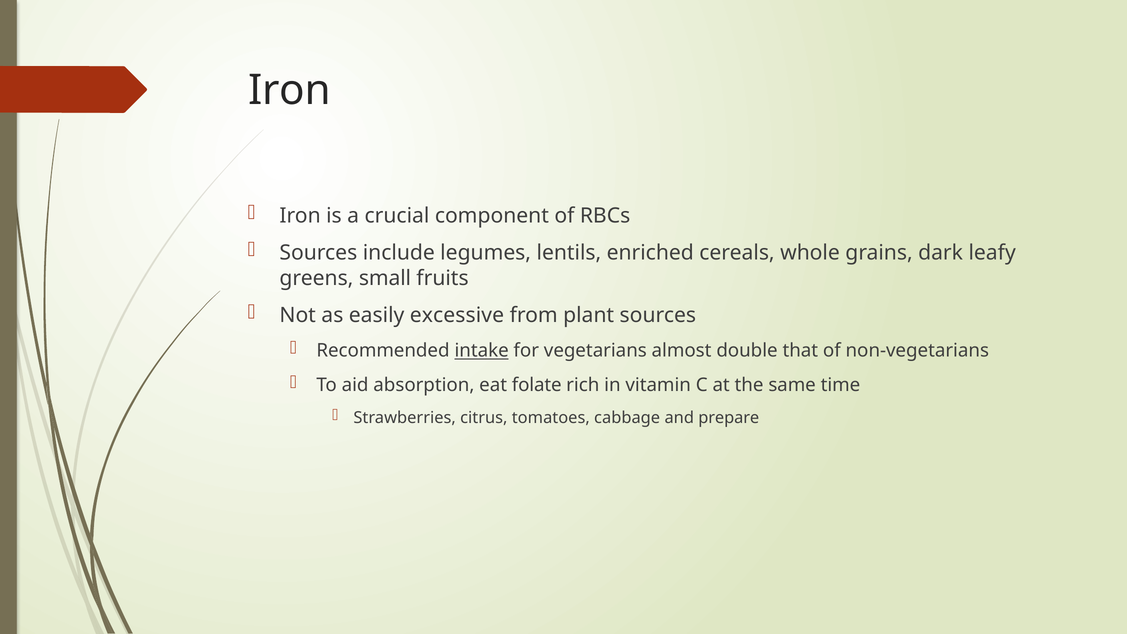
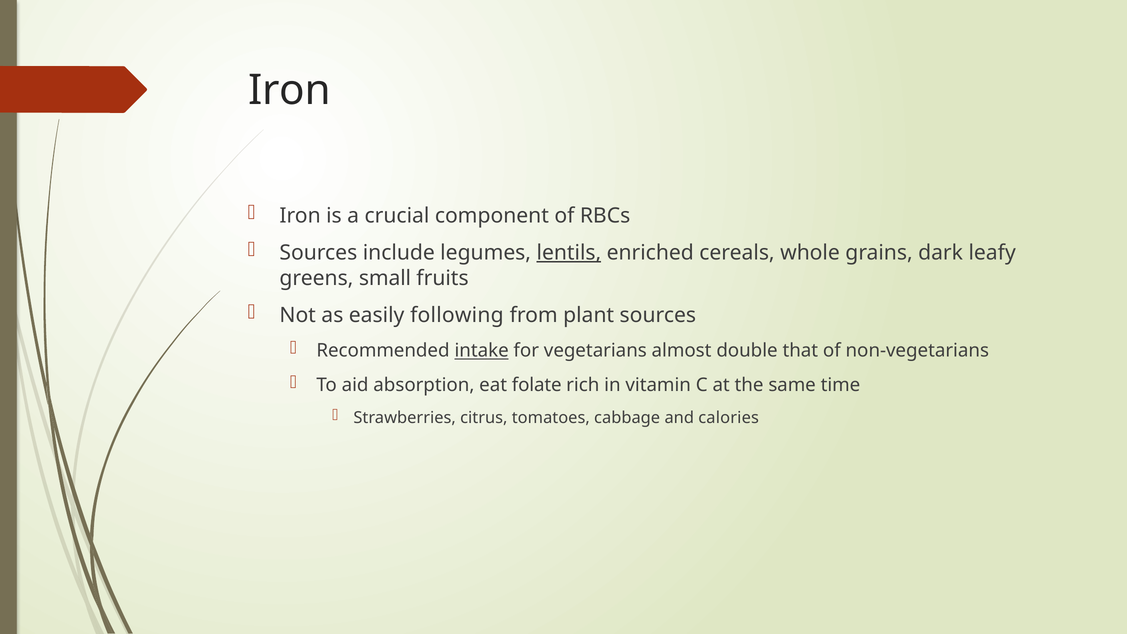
lentils underline: none -> present (569, 253)
excessive: excessive -> following (457, 315)
prepare: prepare -> calories (729, 418)
